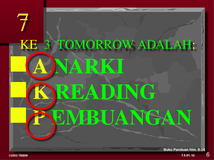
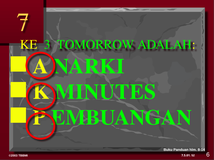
READING: READING -> MINUTES (105, 92)
